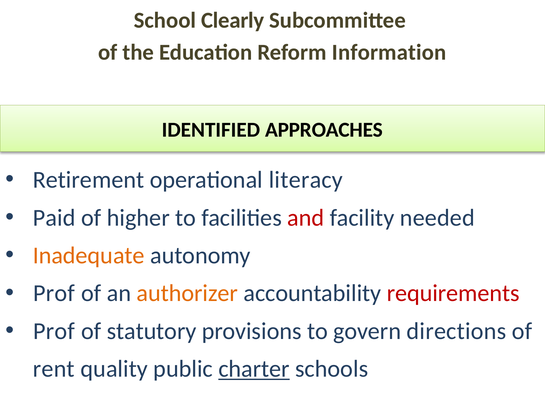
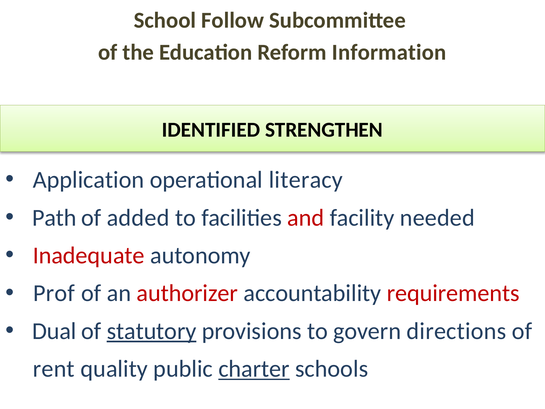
Clearly: Clearly -> Follow (233, 20)
APPROACHES: APPROACHES -> STRENGTHEN (324, 130)
Retirement: Retirement -> Application (88, 180)
Paid: Paid -> Path (54, 218)
higher: higher -> added (138, 218)
Inadequate colour: orange -> red (89, 255)
authorizer colour: orange -> red (187, 293)
Prof: Prof -> Dual (54, 331)
statutory underline: none -> present (152, 331)
